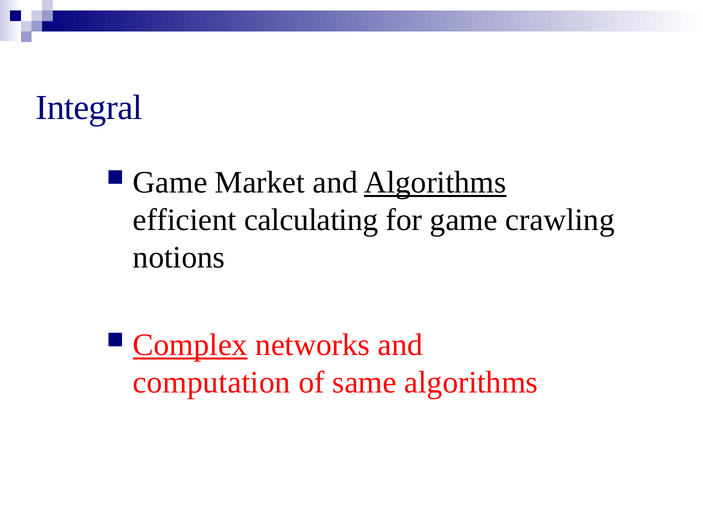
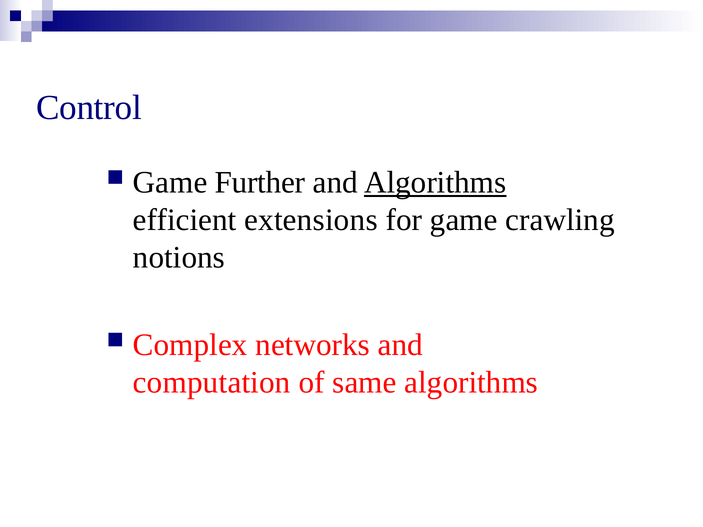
Integral: Integral -> Control (89, 108)
Market: Market -> Further (260, 183)
calculating: calculating -> extensions (311, 220)
Complex underline: present -> none (190, 345)
